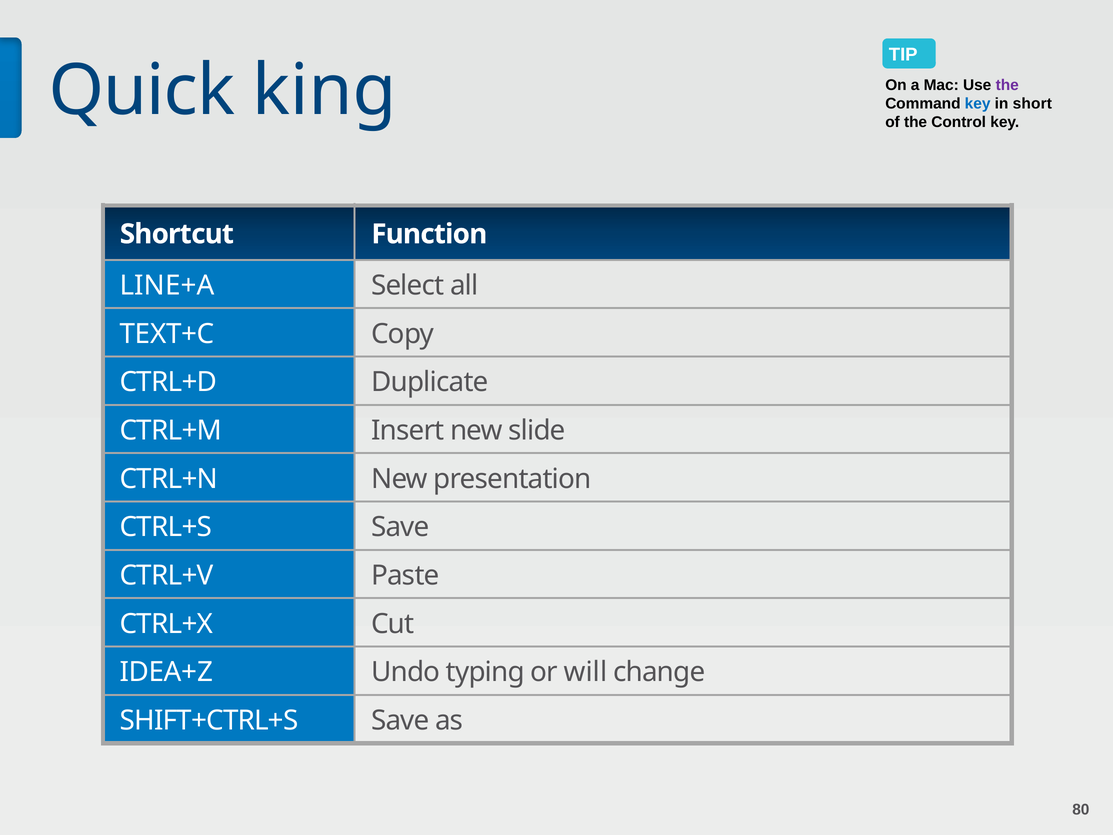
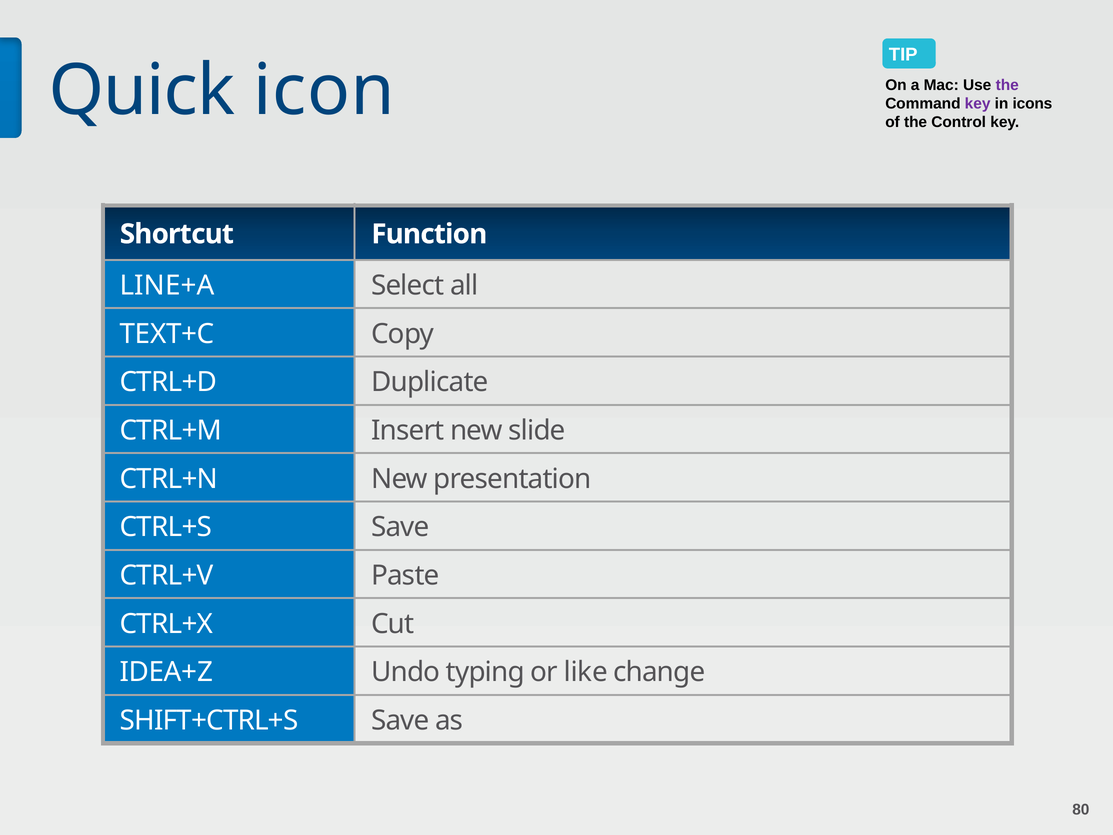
king: king -> icon (324, 91)
key colour: blue -> purple (978, 103)
short: short -> icons (1032, 103)
will: will -> like (586, 672)
